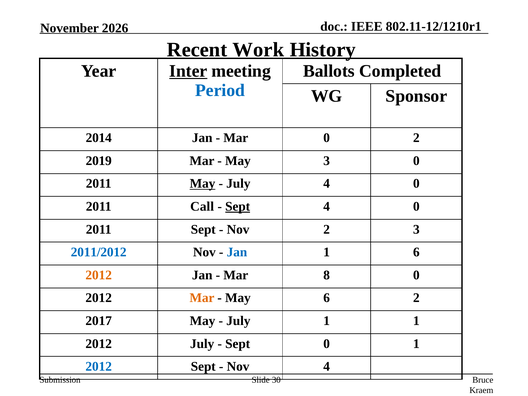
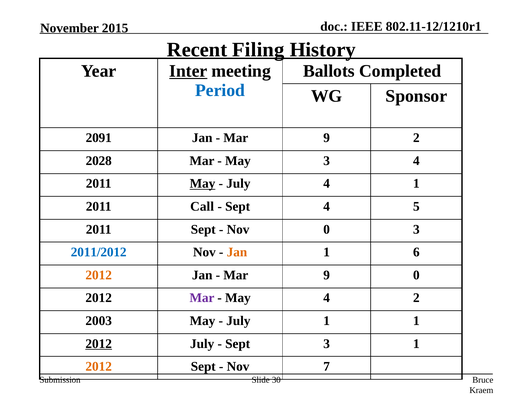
2026: 2026 -> 2015 (115, 28)
Work: Work -> Filing (258, 50)
2014: 2014 -> 2091 (99, 138)
0: 0 -> 9 (327, 138)
2019: 2019 -> 2028 (99, 161)
3 0: 0 -> 4 (416, 161)
July 4 0: 0 -> 1 (416, 184)
Sept underline: present -> none (238, 206)
0: 0 -> 5 (416, 206)
Nov 2: 2 -> 0 (327, 229)
Jan colour: blue -> orange (237, 252)
8: 8 -> 9 (327, 275)
Mar colour: orange -> purple (202, 298)
May 6: 6 -> 4 (327, 298)
2017: 2017 -> 2003 (99, 321)
2012 underline: none -> present (99, 344)
Sept 0: 0 -> 3 (327, 344)
2012 colour: blue -> orange (99, 367)
Nov 4: 4 -> 7 (327, 367)
